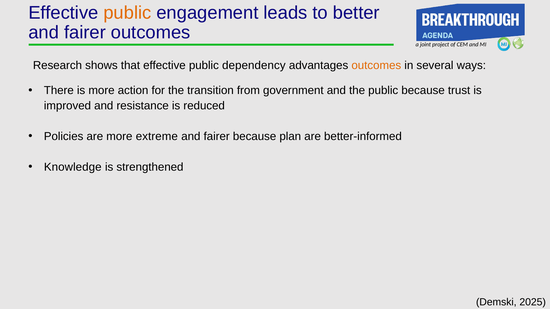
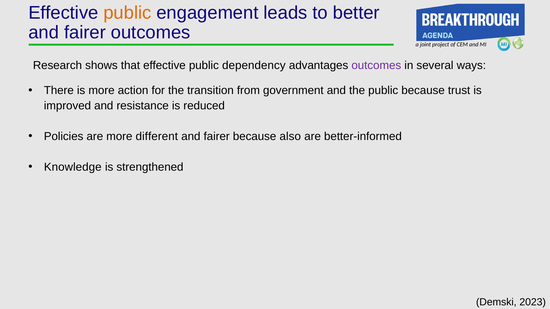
outcomes colour: orange -> purple (376, 66)
extreme: extreme -> different (157, 136)
plan: plan -> also (290, 136)
2025: 2025 -> 2023 (533, 302)
